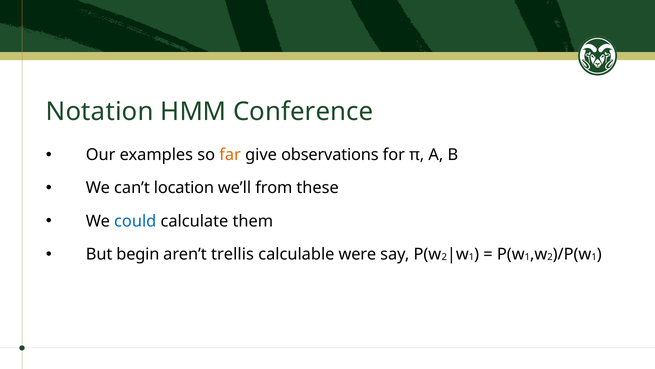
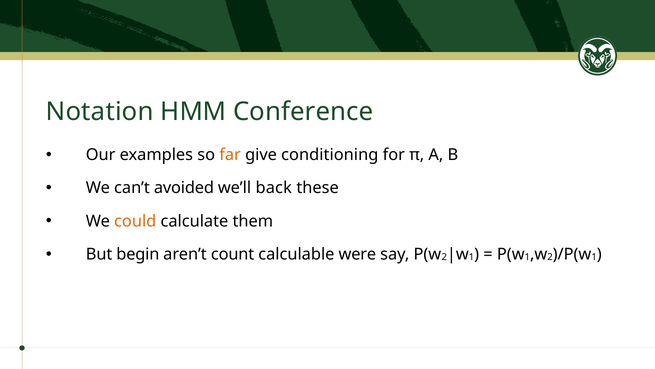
observations: observations -> conditioning (330, 155)
location: location -> avoided (184, 188)
from: from -> back (274, 188)
could colour: blue -> orange (135, 221)
trellis: trellis -> count (233, 254)
